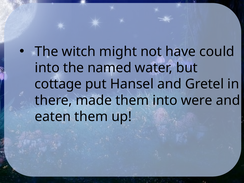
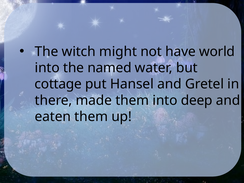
could: could -> world (217, 52)
were: were -> deep (197, 100)
